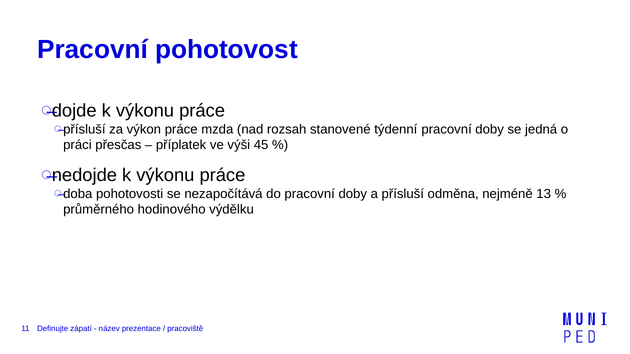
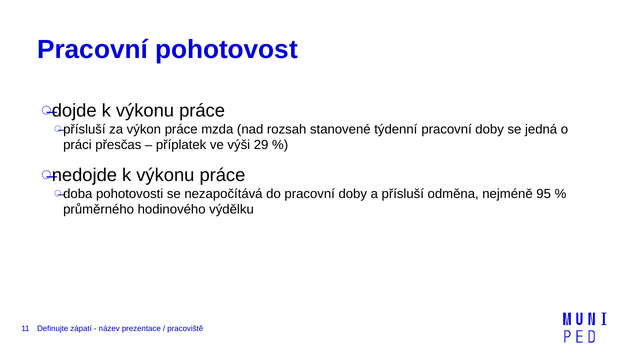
45: 45 -> 29 (261, 145)
13: 13 -> 95 (544, 194)
